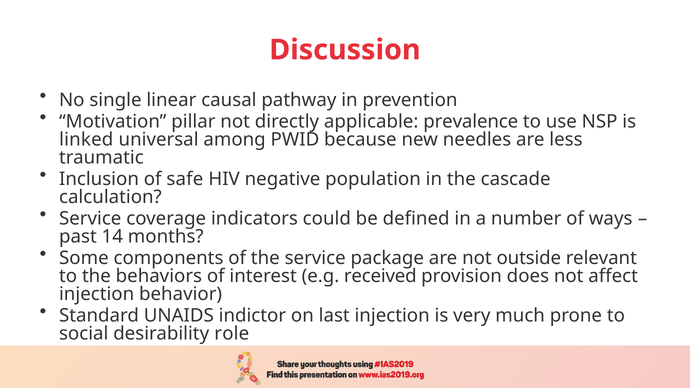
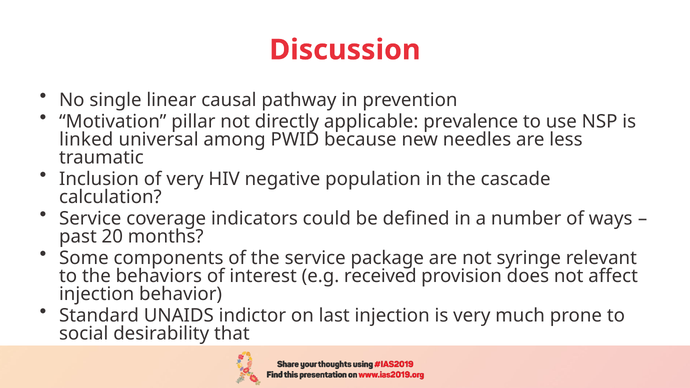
of safe: safe -> very (185, 179)
14: 14 -> 20 (112, 237)
outside: outside -> syringe (529, 258)
role: role -> that (232, 334)
